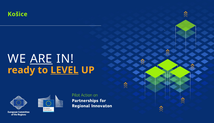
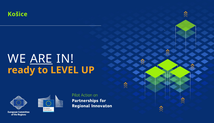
LEVEL underline: present -> none (65, 70)
